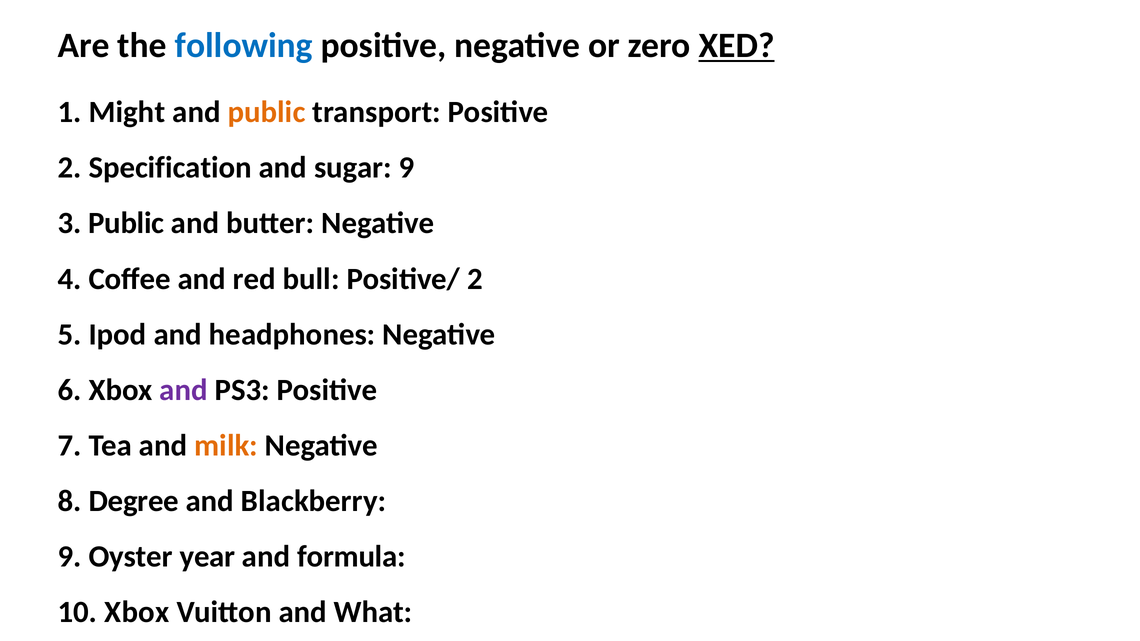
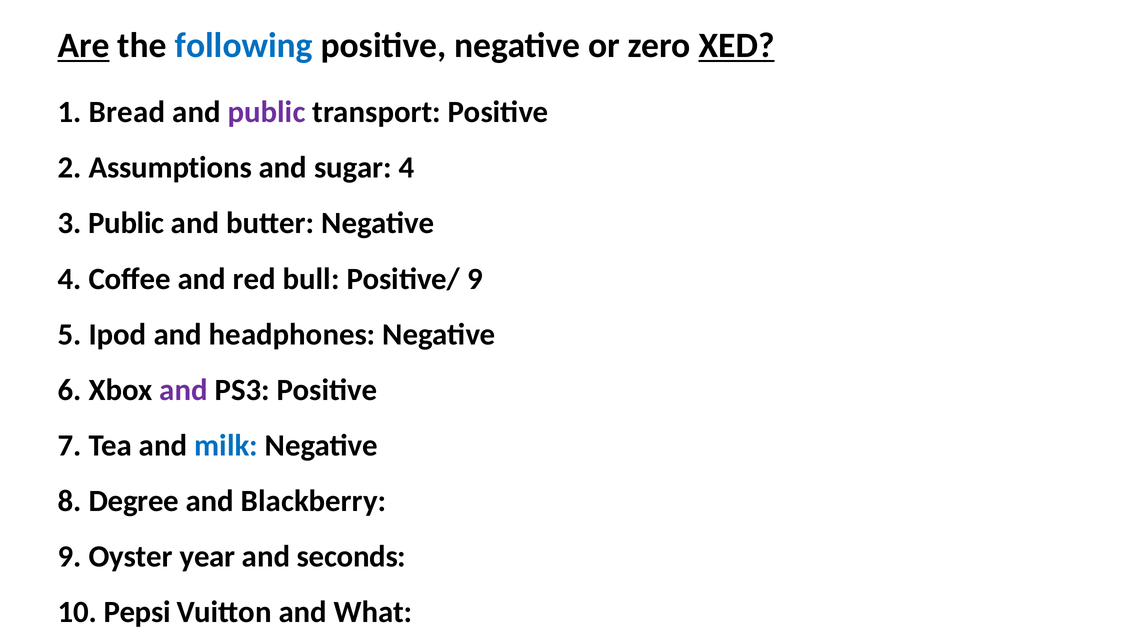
Are underline: none -> present (84, 46)
Might: Might -> Bread (127, 112)
public colour: orange -> purple (267, 112)
Specification: Specification -> Assumptions (170, 168)
sugar 9: 9 -> 4 (407, 168)
Positive/ 2: 2 -> 9 (475, 279)
milk colour: orange -> blue (226, 446)
formula: formula -> seconds (351, 557)
10 Xbox: Xbox -> Pepsi (137, 612)
